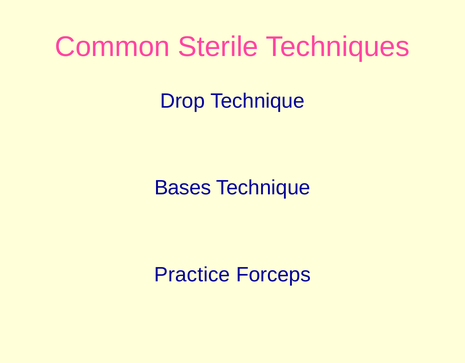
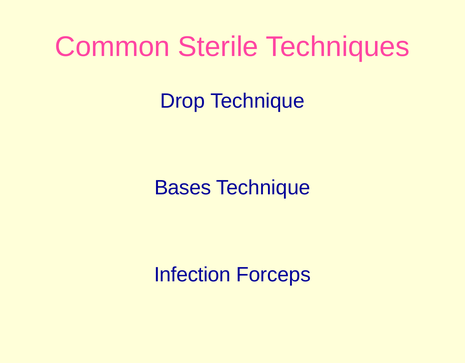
Practice: Practice -> Infection (192, 274)
